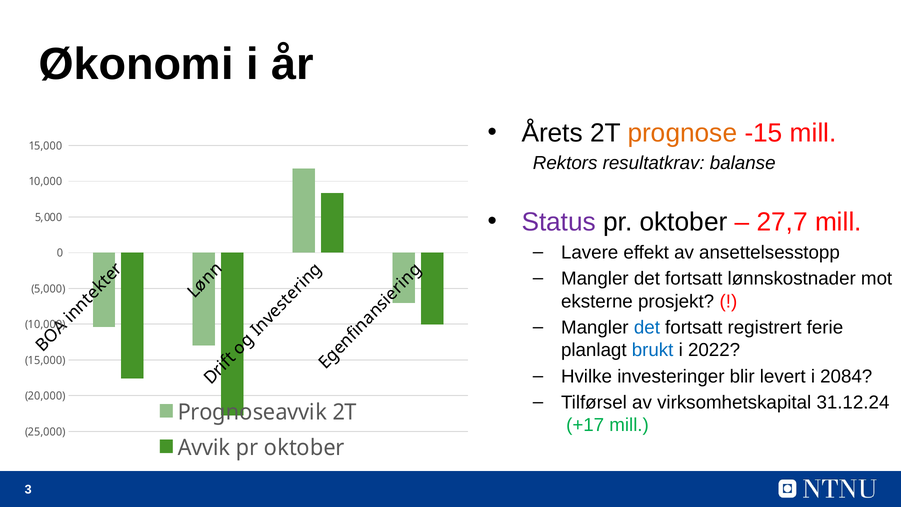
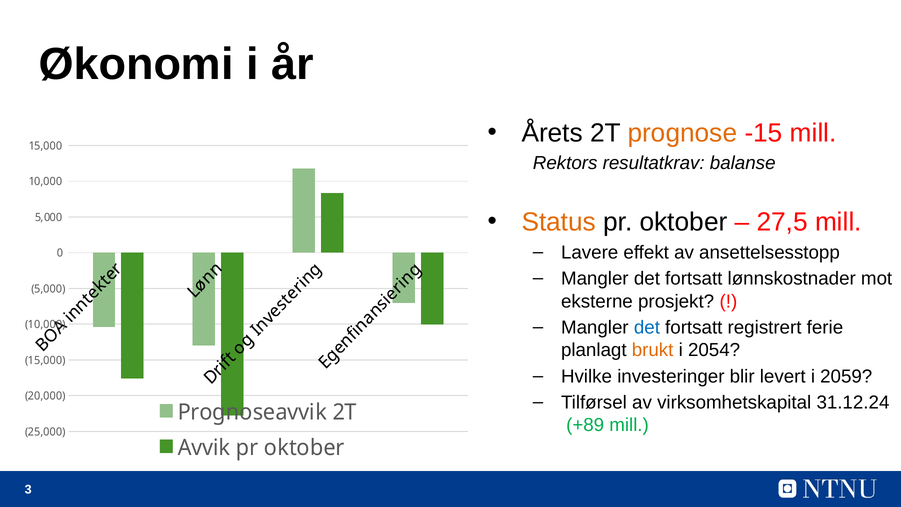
Status colour: purple -> orange (559, 222)
27,7: 27,7 -> 27,5 (782, 222)
brukt colour: blue -> orange (653, 350)
2022: 2022 -> 2054 (714, 350)
2084: 2084 -> 2059 (846, 376)
+17: +17 -> +89 (585, 425)
